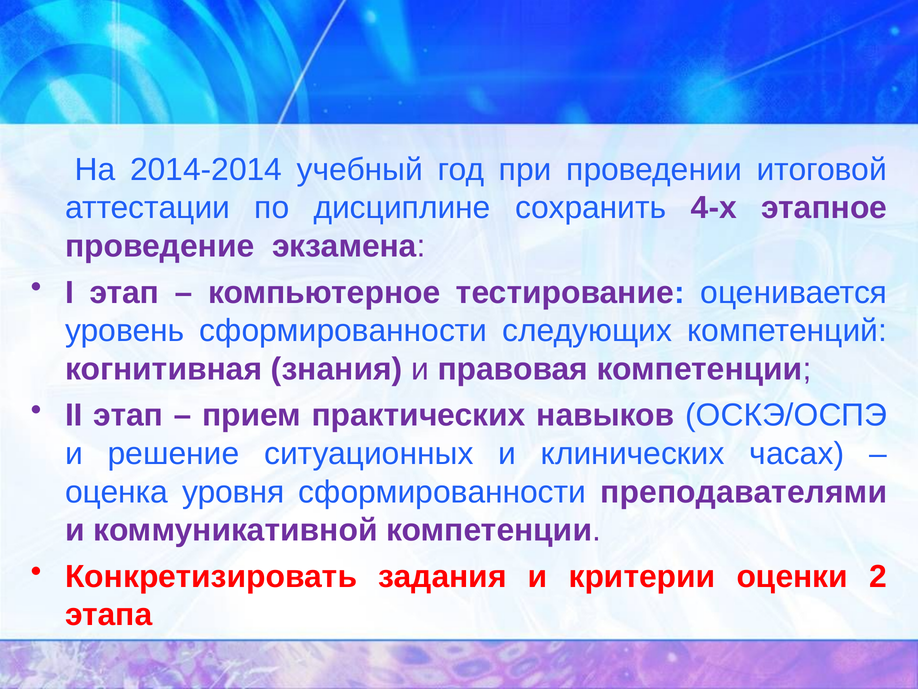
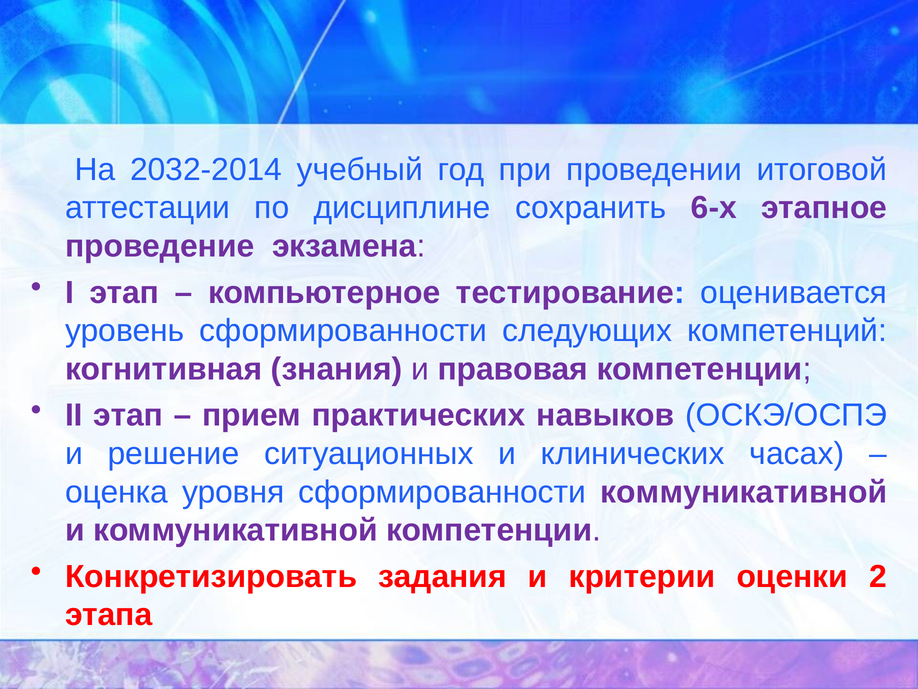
2014-2014: 2014-2014 -> 2032-2014 (206, 169)
4-х: 4-х -> 6-х (714, 208)
сформированности преподавателями: преподавателями -> коммуникативной (744, 492)
